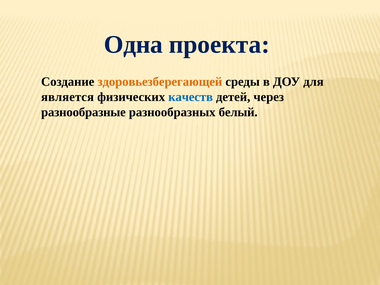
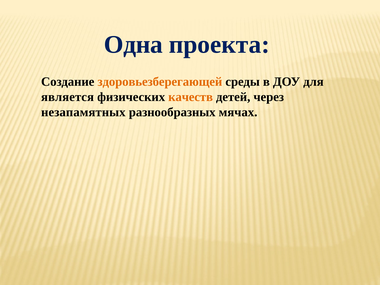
качеств colour: blue -> orange (191, 97)
разнообразные: разнообразные -> незапамятных (83, 112)
белый: белый -> мячах (238, 112)
